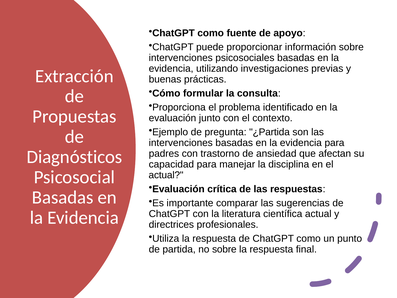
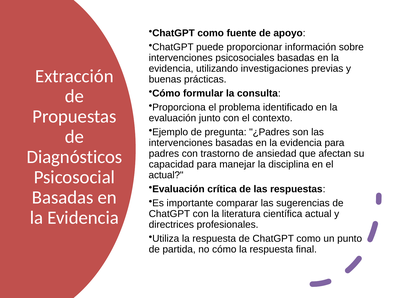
¿Partida: ¿Partida -> ¿Padres (270, 132)
no sobre: sobre -> cómo (224, 249)
